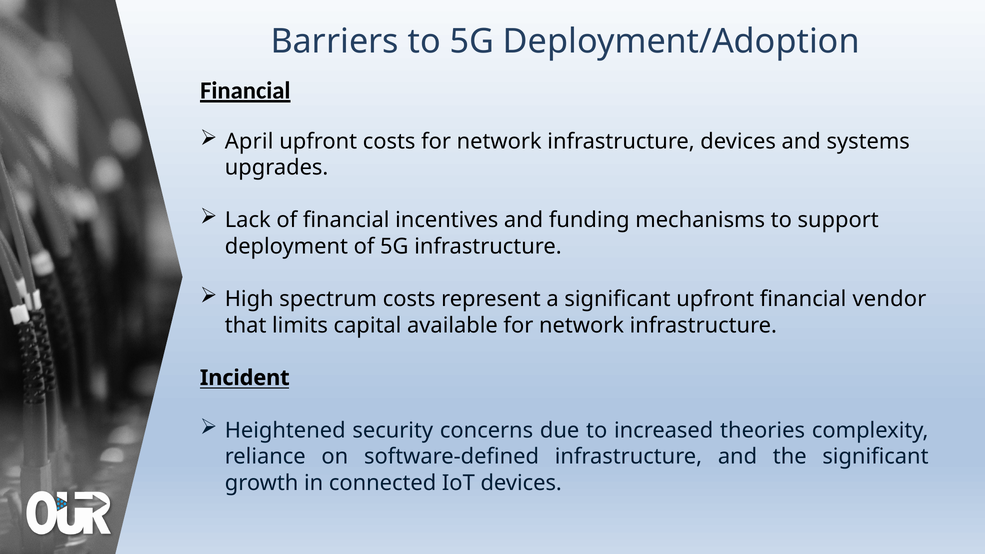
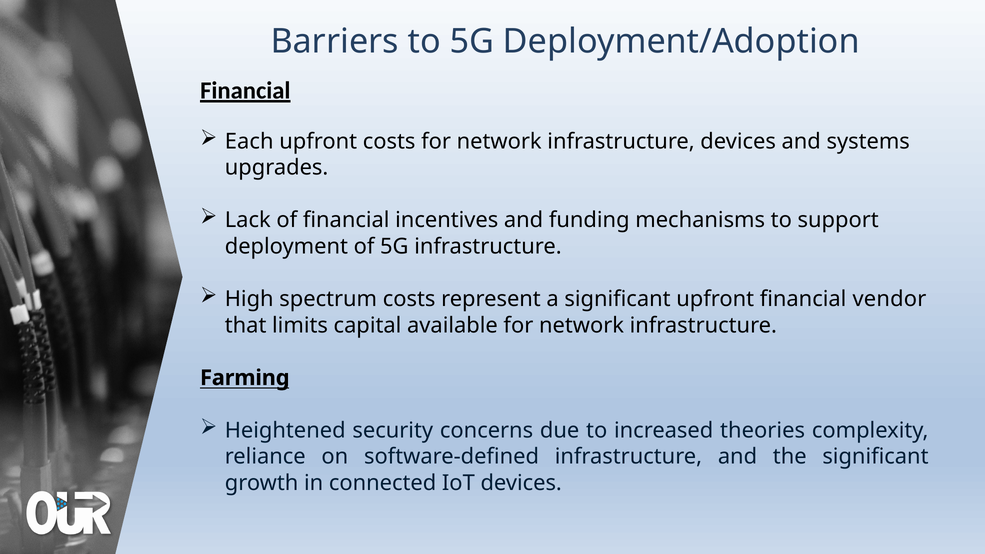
April: April -> Each (249, 141)
Incident: Incident -> Farming (245, 378)
